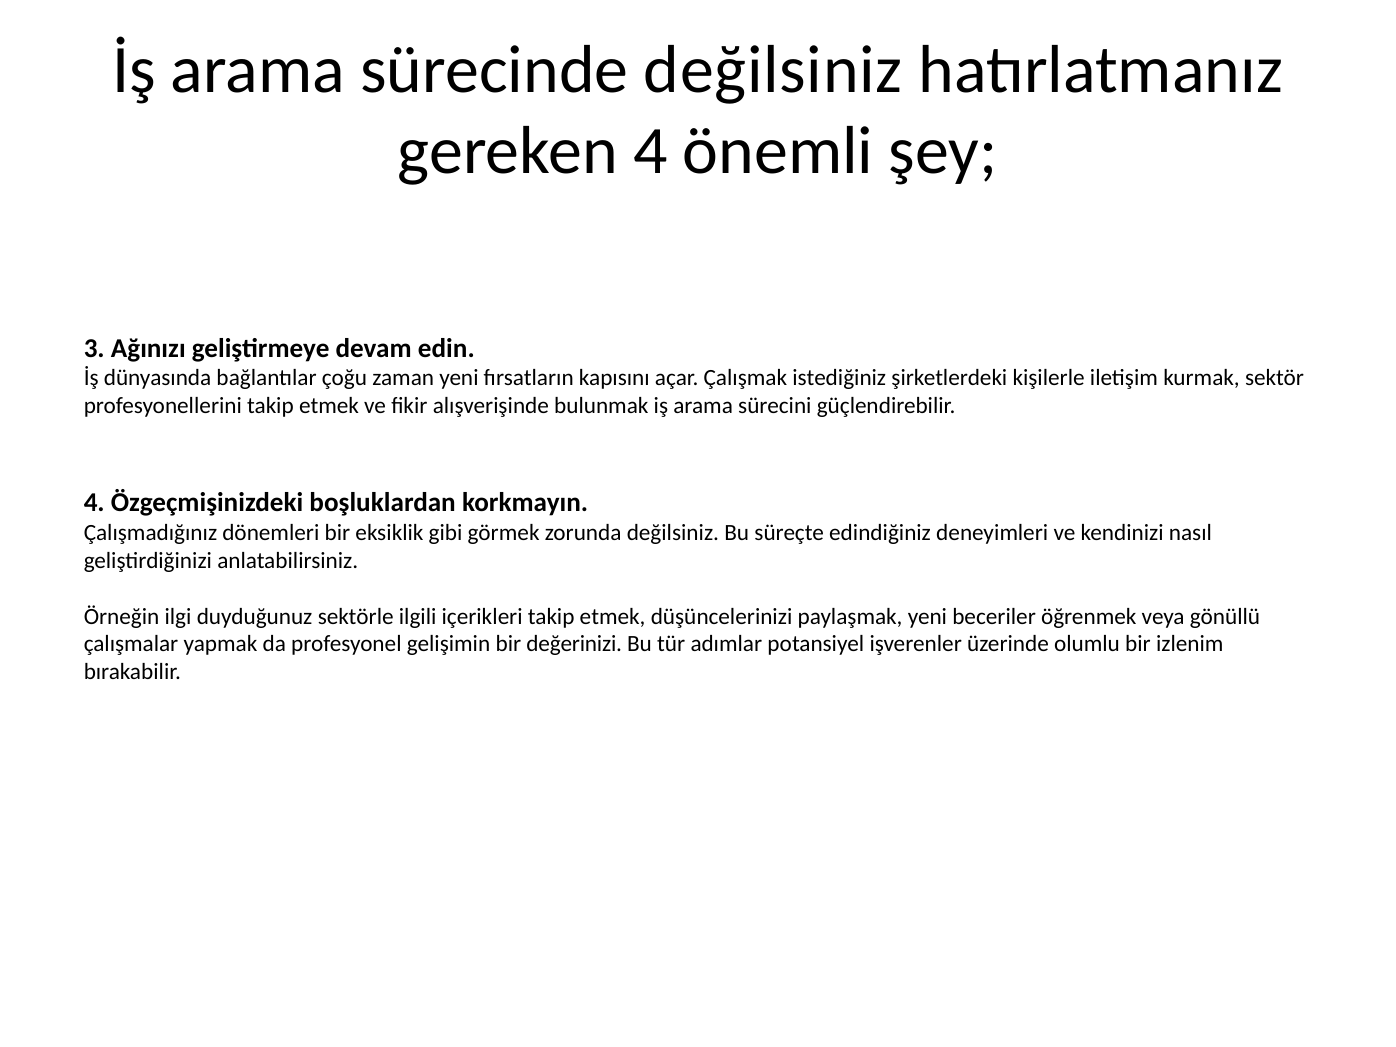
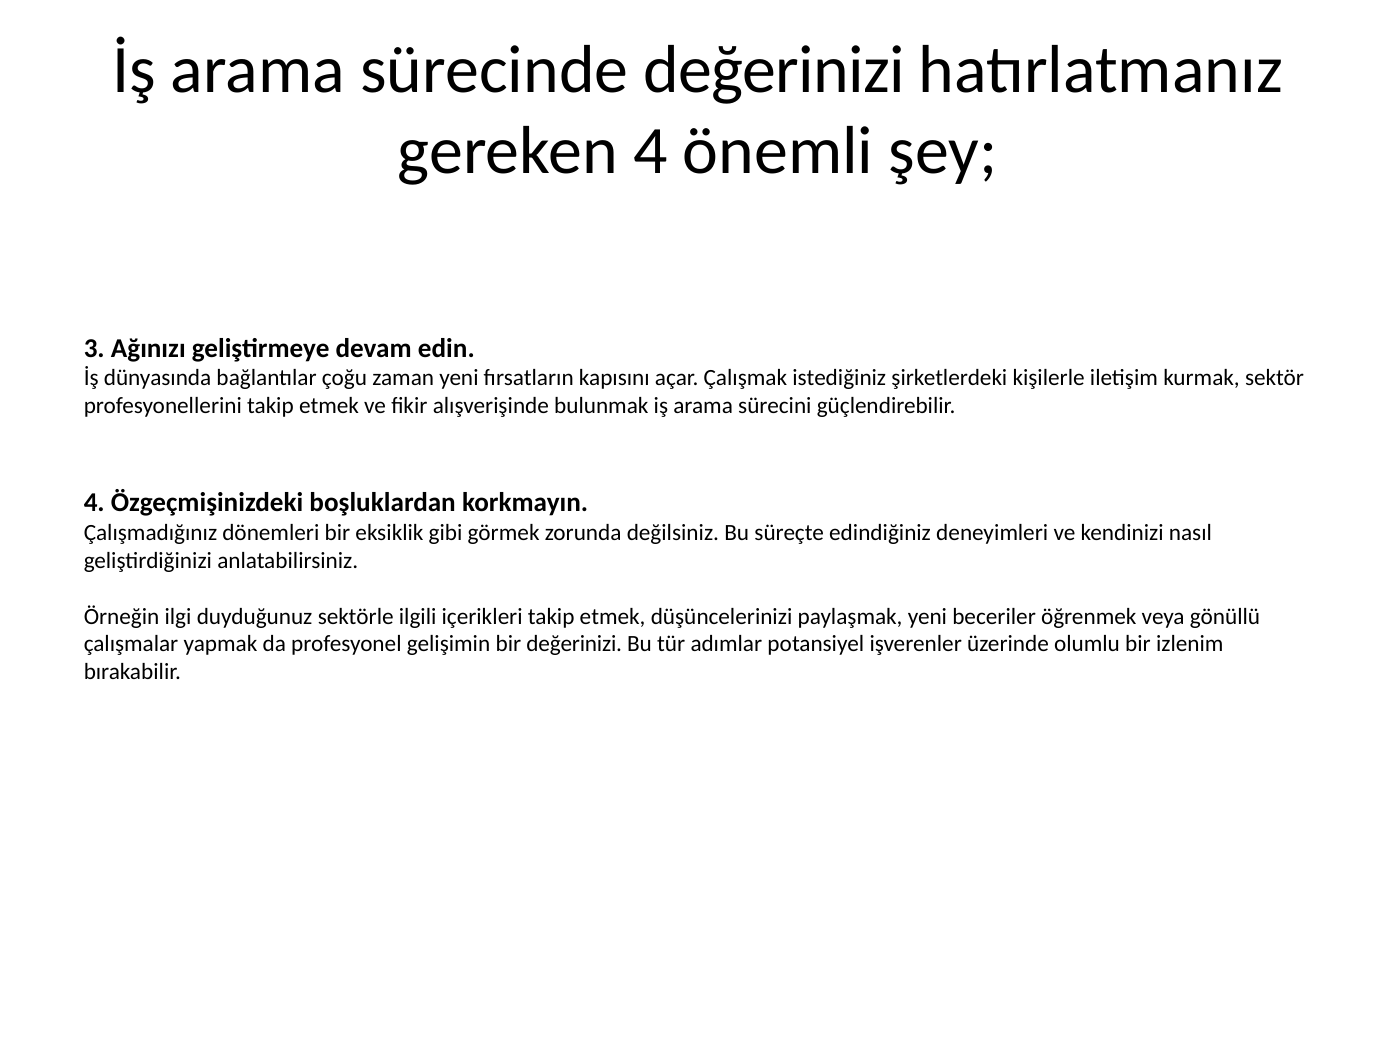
sürecinde değilsiniz: değilsiniz -> değerinizi (774, 70)
